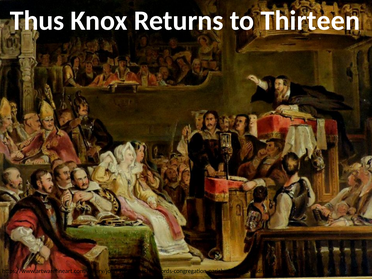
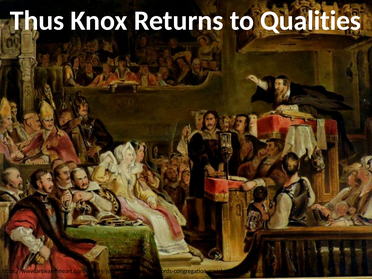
Thirteen: Thirteen -> Qualities (311, 21)
